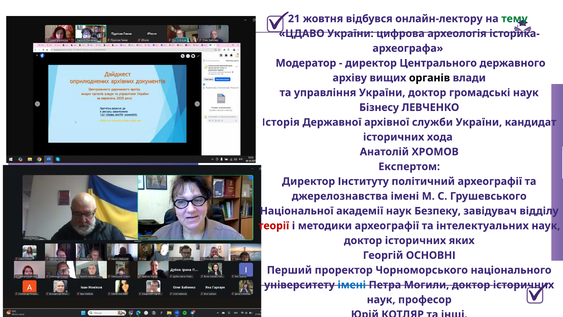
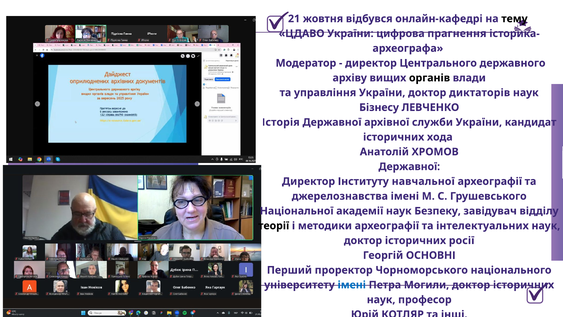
онлайн-лектору: онлайн-лектору -> онлайн-кафедрі (439, 19)
тему colour: green -> black (514, 19)
археологія: археологія -> прагнення (457, 33)
громадські: громадські -> диктаторів (480, 93)
Експертом: Експертом -> Державної (409, 166)
політичний: політичний -> навчальної (423, 181)
теорії colour: red -> black (274, 226)
яких: яких -> росії (462, 240)
